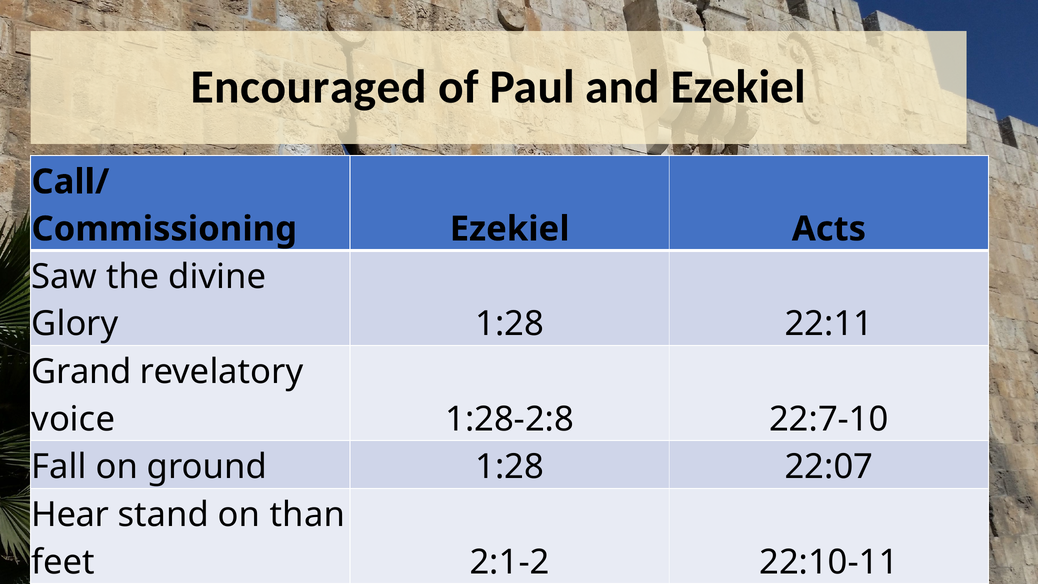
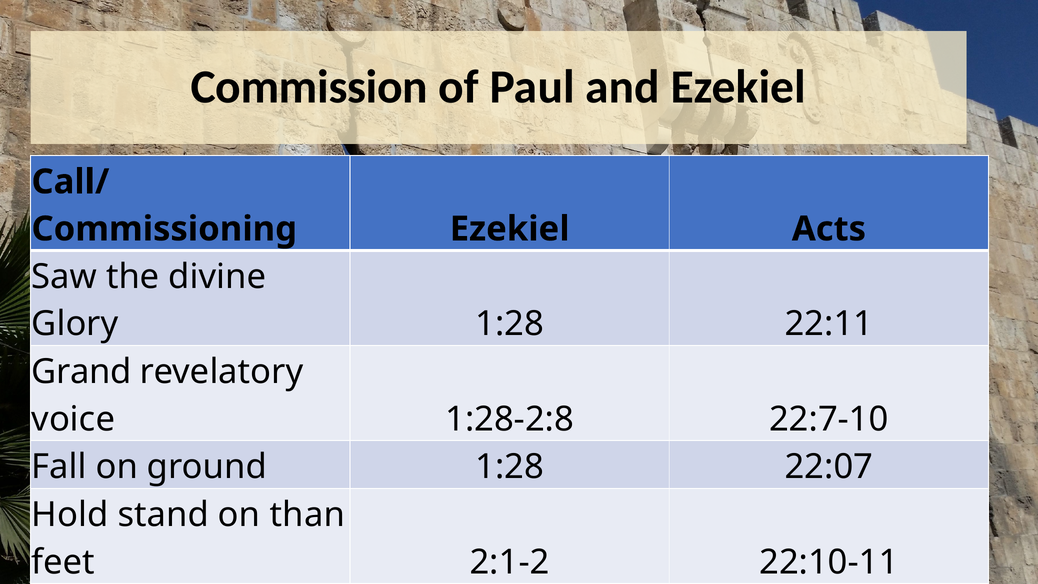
Encouraged: Encouraged -> Commission (309, 87)
Hear: Hear -> Hold (70, 515)
